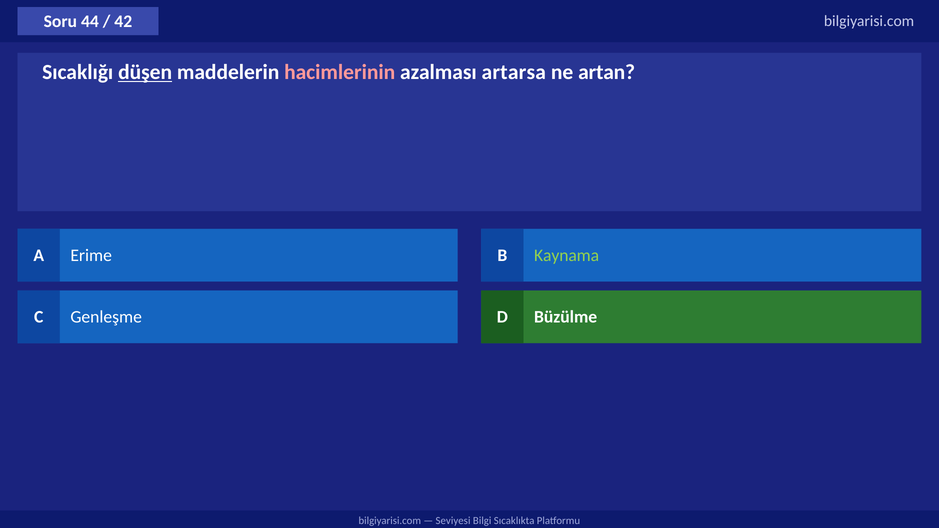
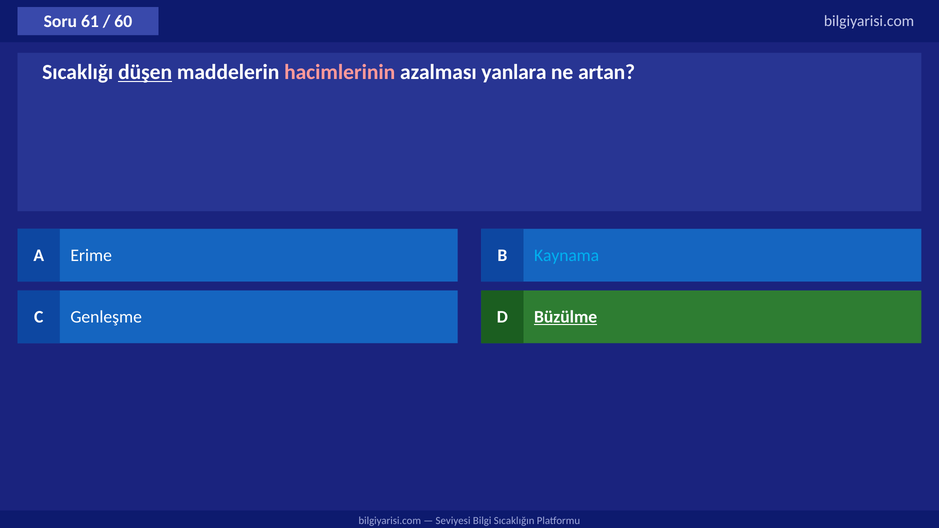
44: 44 -> 61 (90, 21)
42: 42 -> 60 (123, 21)
artarsa: artarsa -> yanlara (514, 72)
Kaynama colour: light green -> light blue (567, 256)
Büzülme underline: none -> present (566, 317)
Sıcaklıkta: Sıcaklıkta -> Sıcaklığın (514, 521)
